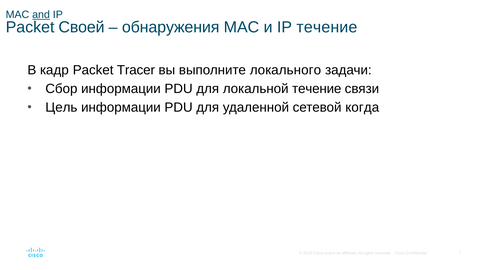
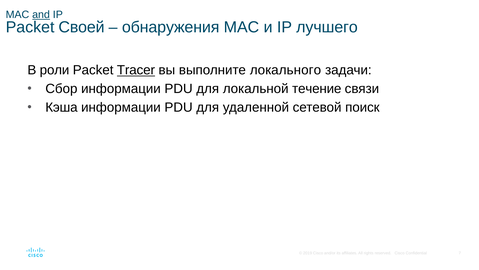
IP течение: течение -> лучшего (327, 27)
кадр: кадр -> роли (55, 70)
Tracer underline: none -> present (136, 70)
Цель: Цель -> Кэша (61, 107)
когда: когда -> поиск (362, 107)
